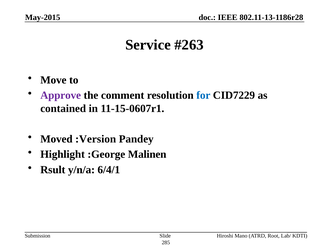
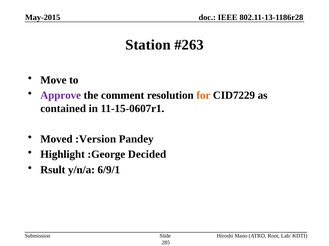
Service: Service -> Station (148, 45)
for colour: blue -> orange (203, 96)
Malinen: Malinen -> Decided (147, 155)
6/4/1: 6/4/1 -> 6/9/1 (109, 170)
